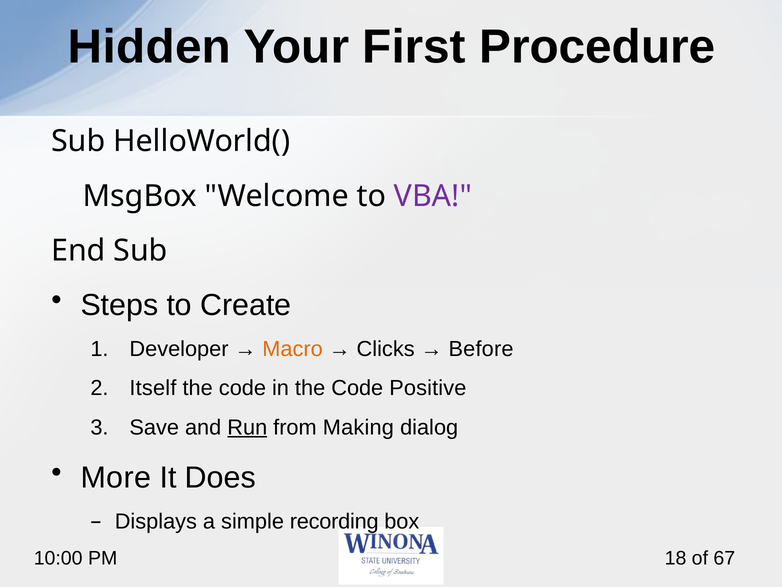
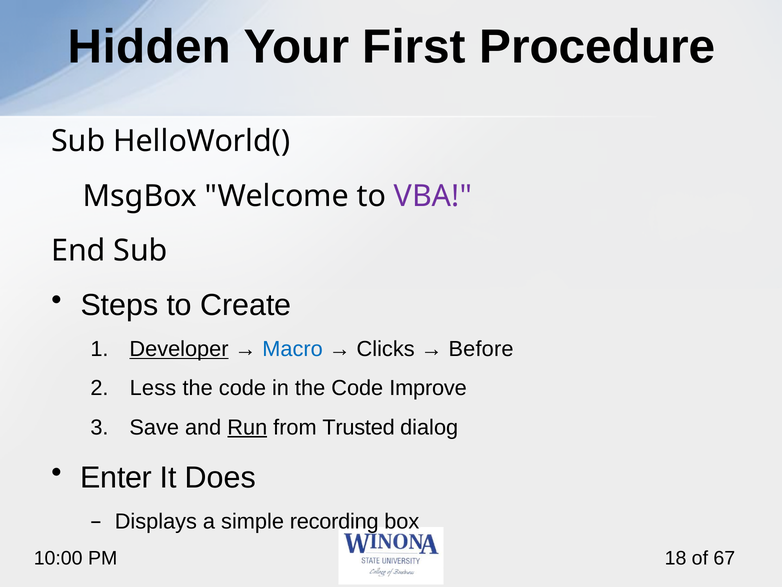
Developer underline: none -> present (179, 349)
Macro colour: orange -> blue (293, 349)
Itself: Itself -> Less (153, 388)
Positive: Positive -> Improve (428, 388)
Making: Making -> Trusted (359, 427)
More: More -> Enter (116, 477)
